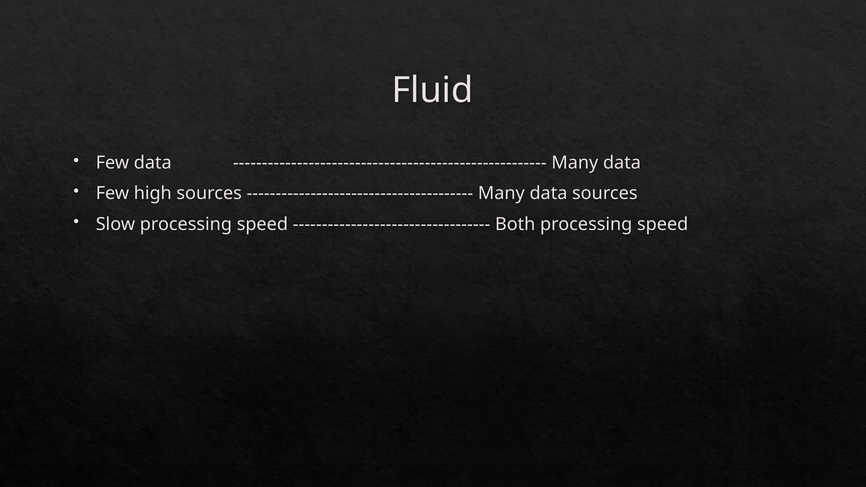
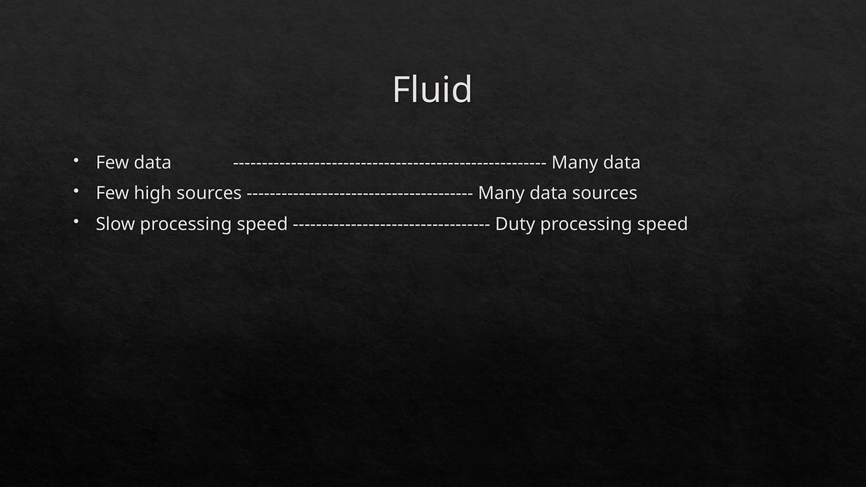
Both: Both -> Duty (515, 224)
